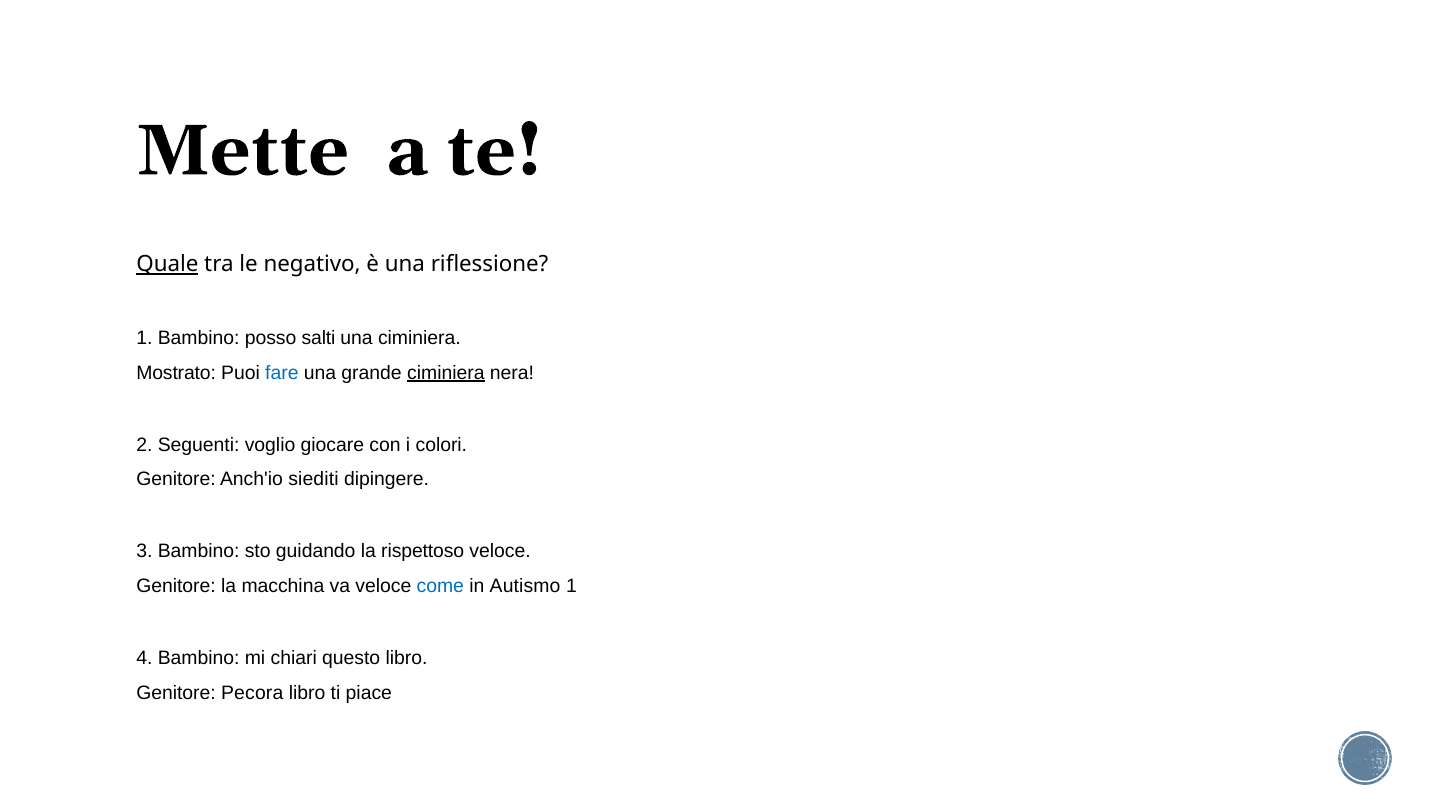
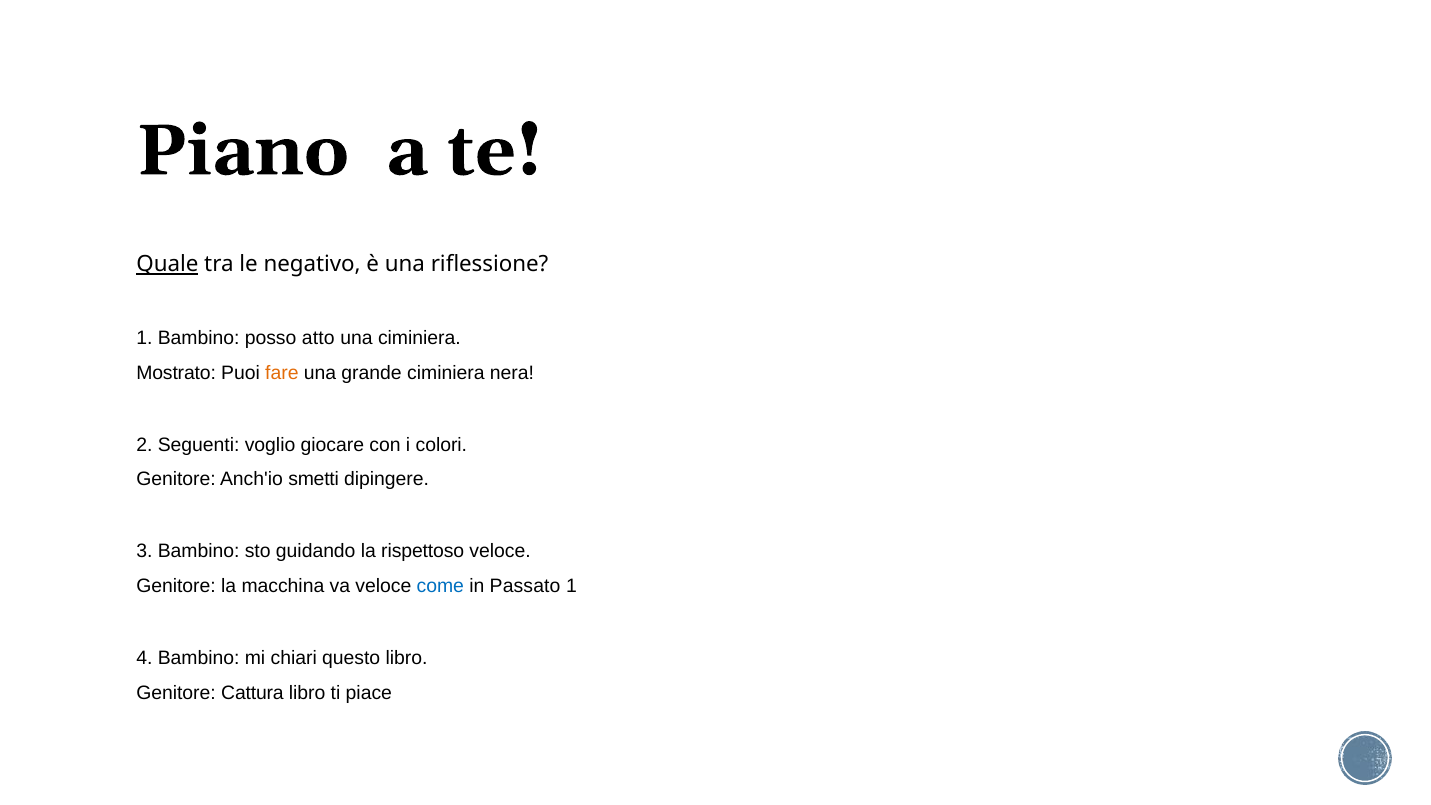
Mette: Mette -> Piano (243, 151)
salti: salti -> atto (318, 338)
fare colour: blue -> orange (282, 373)
ciminiera underline: present -> none (446, 373)
siediti: siediti -> smetti (314, 479)
Autismo: Autismo -> Passato (525, 586)
Pecora: Pecora -> Cattura (252, 693)
